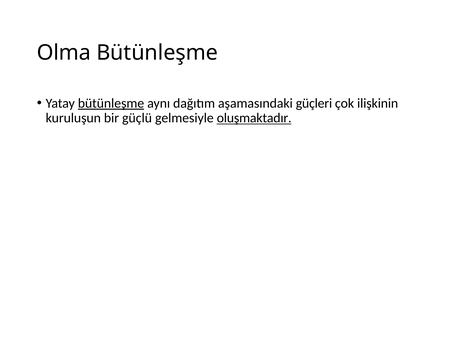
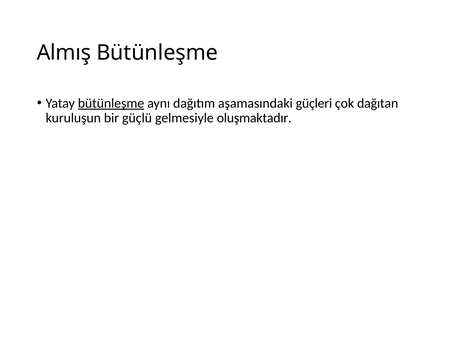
Olma: Olma -> Almış (64, 53)
ilişkinin: ilişkinin -> dağıtan (378, 103)
oluşmaktadır underline: present -> none (254, 118)
